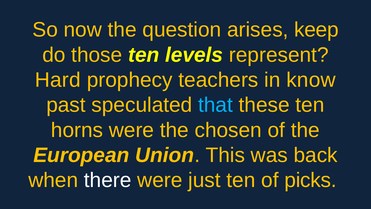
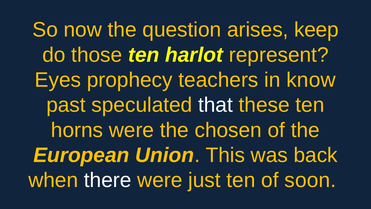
levels: levels -> harlot (194, 55)
Hard: Hard -> Eyes (58, 80)
that colour: light blue -> white (215, 105)
picks: picks -> soon (310, 180)
